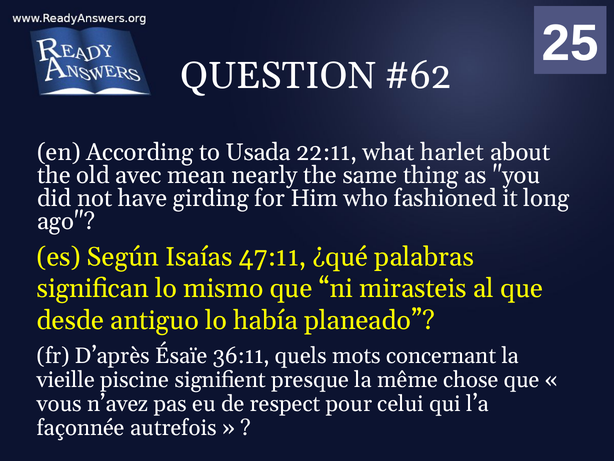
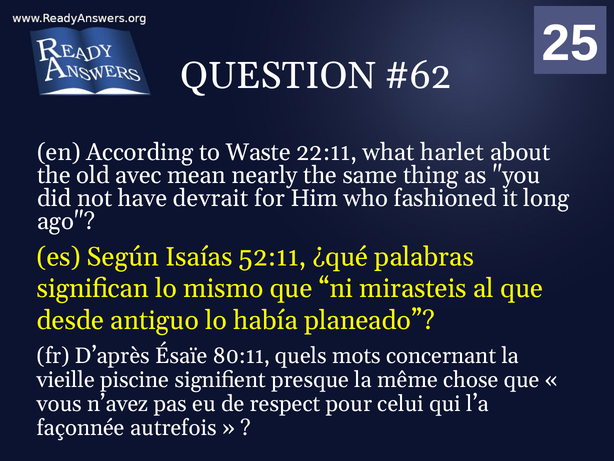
Usada: Usada -> Waste (258, 152)
girding: girding -> devrait (211, 198)
47:11: 47:11 -> 52:11 (273, 257)
36:11: 36:11 -> 80:11 (241, 356)
